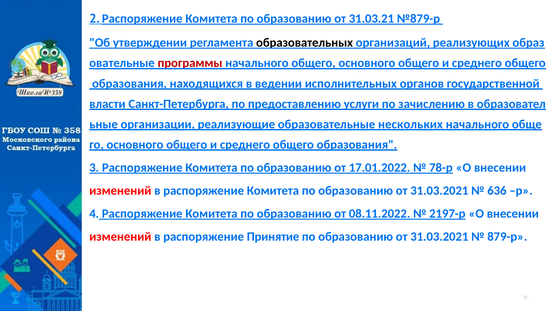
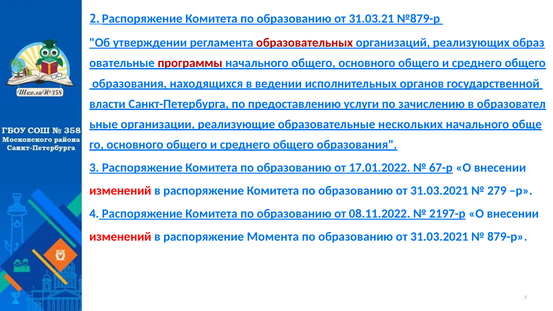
образовательных colour: black -> red (305, 43)
78-р: 78-р -> 67-р (441, 168)
636: 636 -> 279 (497, 191)
Принятие: Принятие -> Момента (273, 237)
